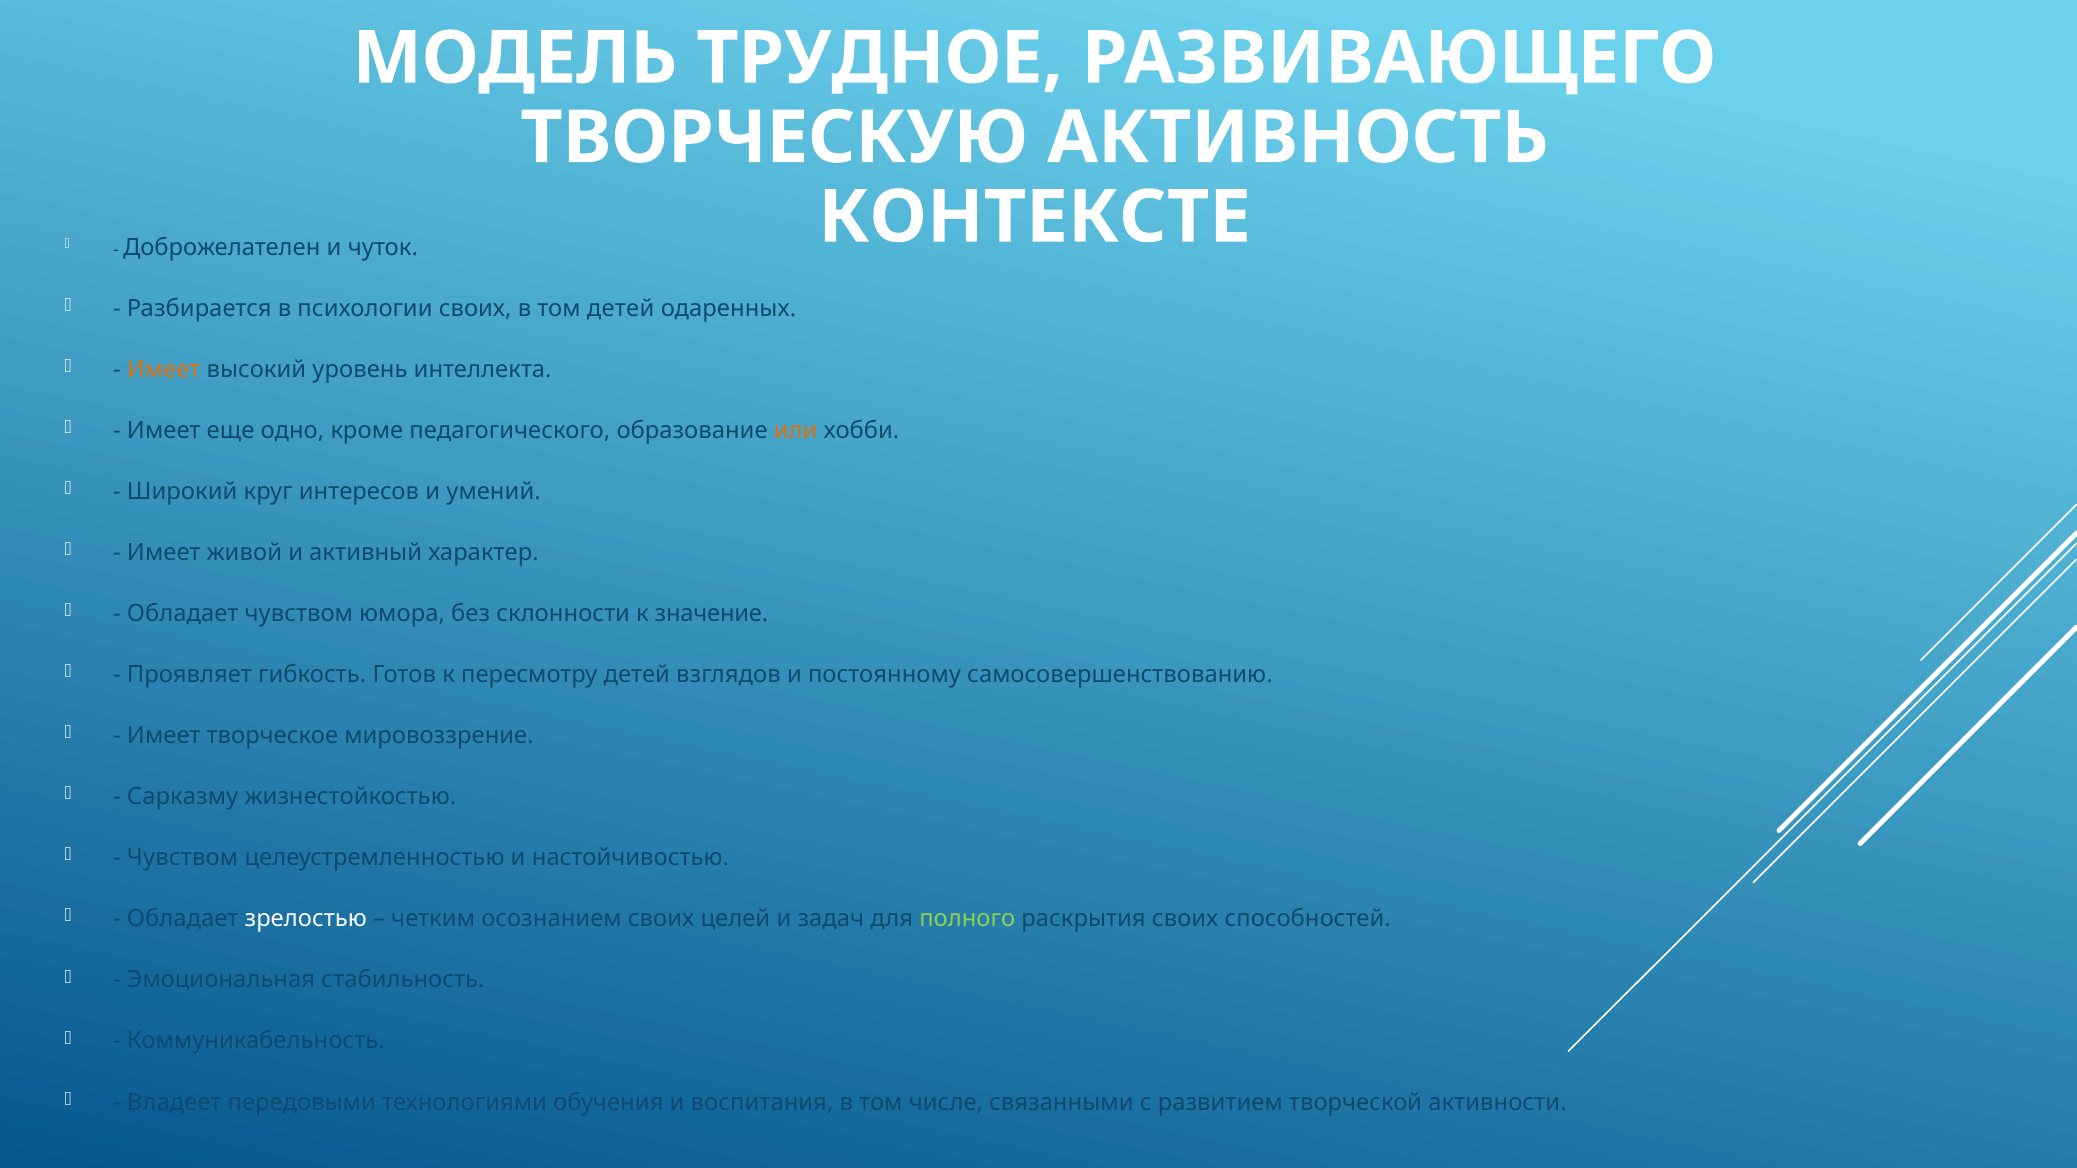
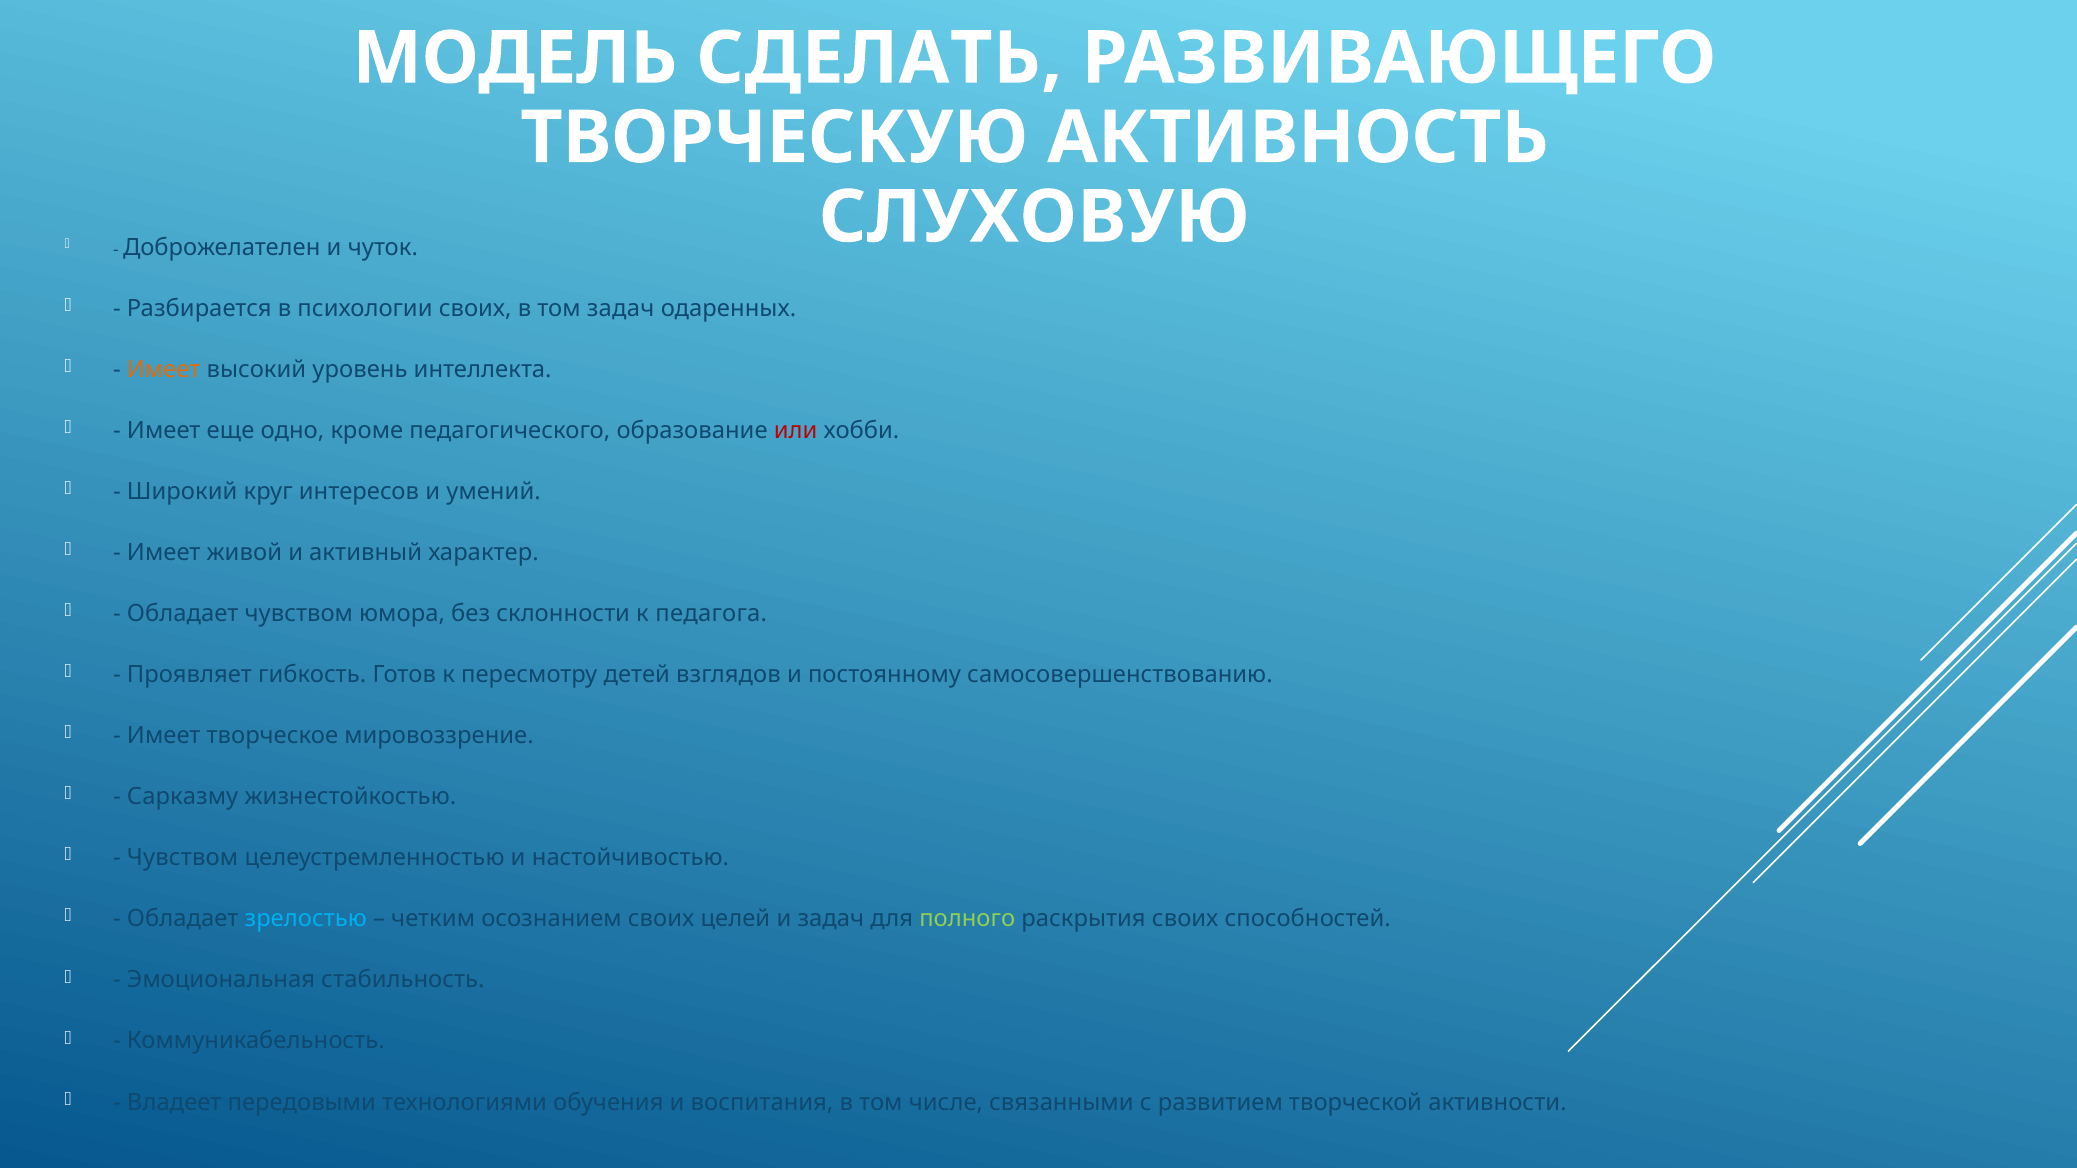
ТРУДНОЕ: ТРУДНОЕ -> СДЕЛАТЬ (879, 58)
КОНТЕКСТЕ: КОНТЕКСТЕ -> СЛУХОВУЮ (1034, 217)
том детей: детей -> задач (621, 308)
или colour: orange -> red (796, 431)
значение: значение -> педагога (711, 614)
зрелостью colour: white -> light blue (306, 919)
